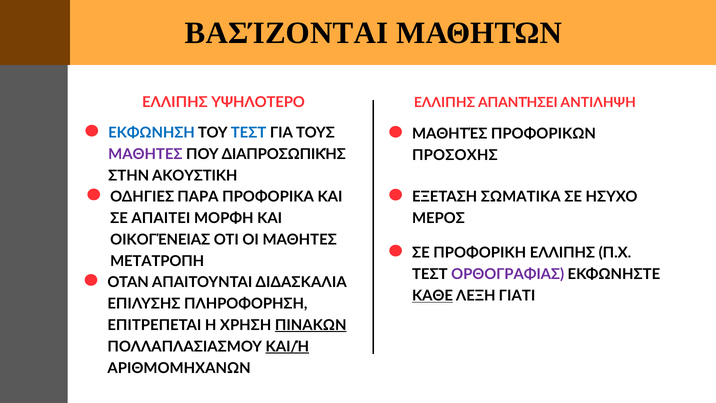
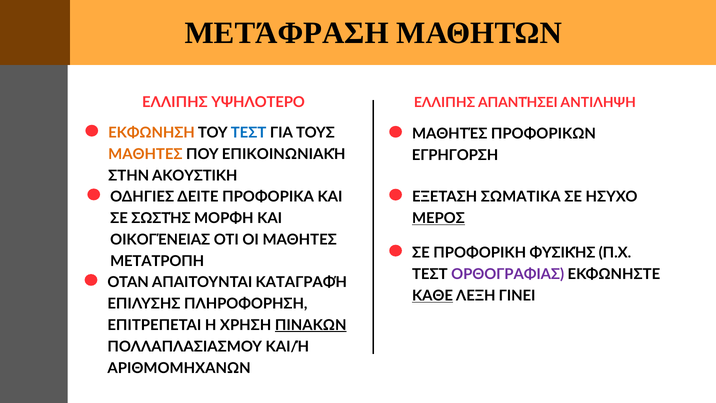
ΒΑΣΊΖΟΝΤΑΙ: ΒΑΣΊΖΟΝΤΑΙ -> ΜΕΤΆΦΡΑΣΗ (287, 33)
ΕΚΦΩΝΗΣΗ colour: blue -> orange (152, 133)
ΜΑΘΗΤΕΣ colour: purple -> orange (145, 154)
ΔΙΑΠΡΟΣΩΠΙΚΉΣ: ΔΙΑΠΡΟΣΩΠΙΚΉΣ -> ΕΠΙΚΟΙΝΩΝΙΑΚΉ (284, 154)
ΠΡΟΣΟΧΗΣ: ΠΡΟΣΟΧΗΣ -> ΕΓΡΗΓΟΡΣΗ (455, 155)
ΠΑΡΑ: ΠΑΡΑ -> ΔΕΙΤΕ (198, 197)
ΑΠΑΙΤΕΙ: ΑΠΑΙΤΕΙ -> ΣΩΣΤΉΣ (161, 218)
ΜΕΡΟΣ underline: none -> present (438, 218)
ΠΡΟΦΟΡΙΚΗ ΕΛΛΙΠΗΣ: ΕΛΛΙΠΗΣ -> ΦΥΣΙΚΉΣ (562, 253)
ΔΙΔΑΣΚΑΛΙΑ: ΔΙΔΑΣΚΑΛΙΑ -> ΚΑΤΑΓΡΑΦΉ (301, 282)
ΓΙΑΤΙ: ΓΙΑΤΙ -> ΓΙΝΕΙ (517, 296)
ΚΑΙ/Ή underline: present -> none (287, 346)
